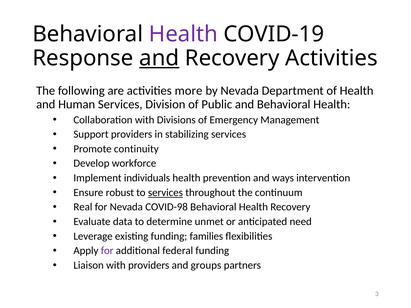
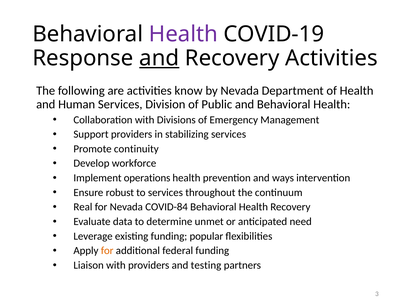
more: more -> know (189, 91)
individuals: individuals -> operations (147, 178)
services underline: present -> none (165, 193)
COVID-98: COVID-98 -> COVID-84 (167, 207)
families: families -> popular (206, 236)
for colour: purple -> orange (107, 251)
groups: groups -> testing (206, 265)
